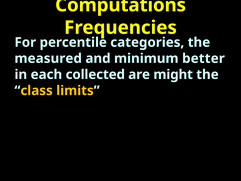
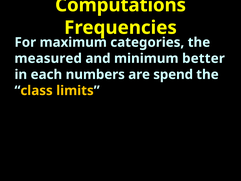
percentile: percentile -> maximum (73, 42)
collected: collected -> numbers (95, 74)
might: might -> spend (173, 74)
